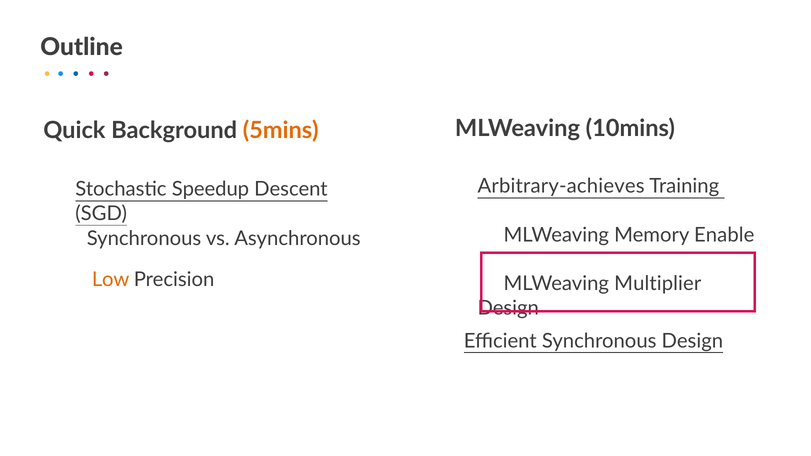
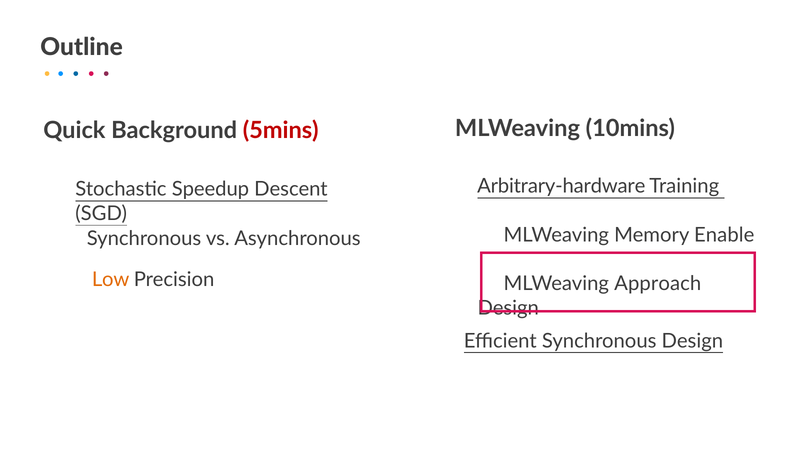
5mins colour: orange -> red (281, 130)
Arbitrary-achieves: Arbitrary-achieves -> Arbitrary-hardware (561, 186)
Multiplier: Multiplier -> Approach (658, 284)
